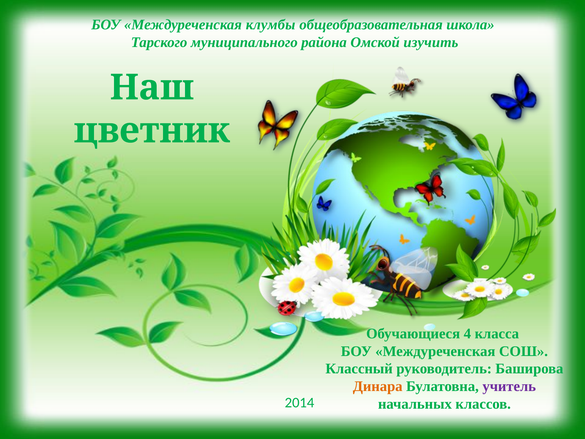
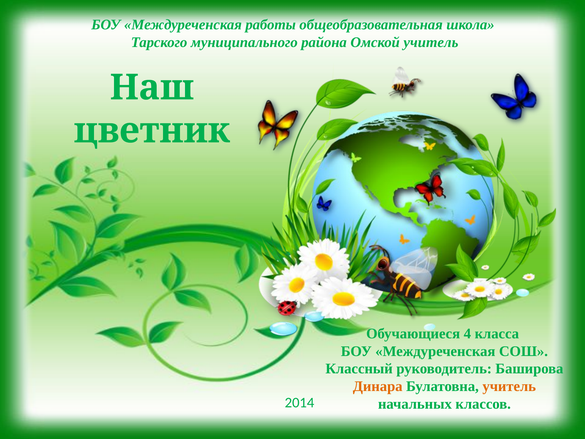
клумбы: клумбы -> работы (271, 25)
Омской изучить: изучить -> учитель (431, 42)
учитель colour: purple -> orange (509, 386)
